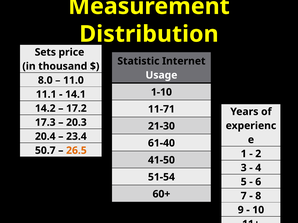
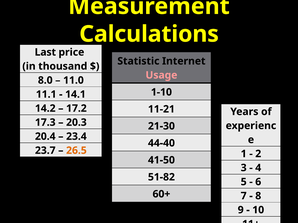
Distribution: Distribution -> Calculations (149, 34)
Sets: Sets -> Last (45, 52)
Usage colour: white -> pink (161, 75)
11-71: 11-71 -> 11-21 (161, 109)
61-40: 61-40 -> 44-40 (161, 143)
50.7: 50.7 -> 23.7 (45, 151)
51-54: 51-54 -> 51-82 (161, 177)
